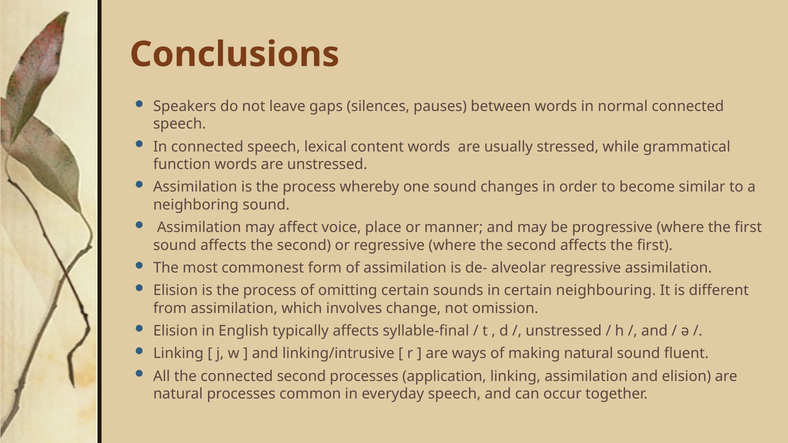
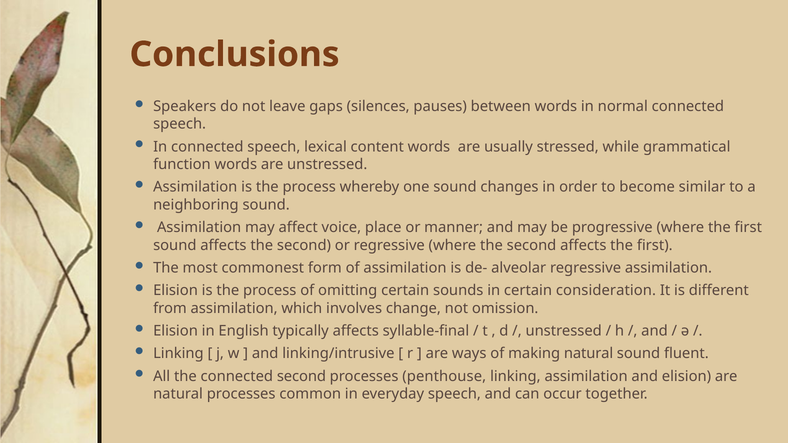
neighbouring: neighbouring -> consideration (606, 291)
application: application -> penthouse (444, 376)
